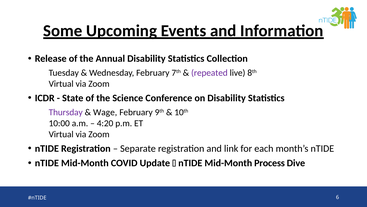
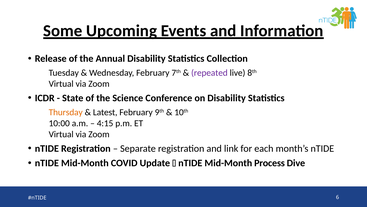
Thursday colour: purple -> orange (66, 112)
Wage: Wage -> Latest (105, 112)
4:20: 4:20 -> 4:15 (105, 123)
